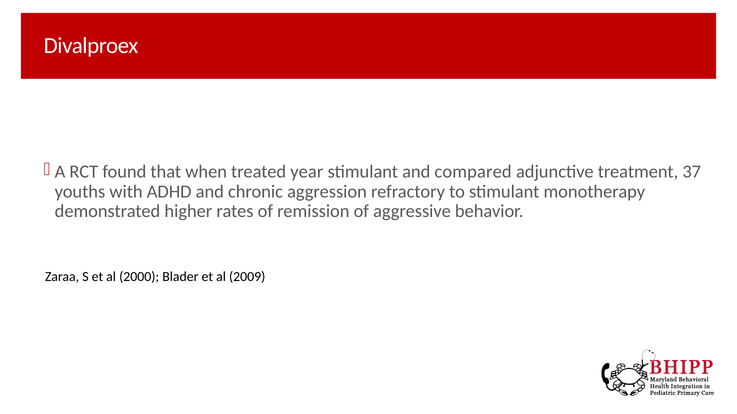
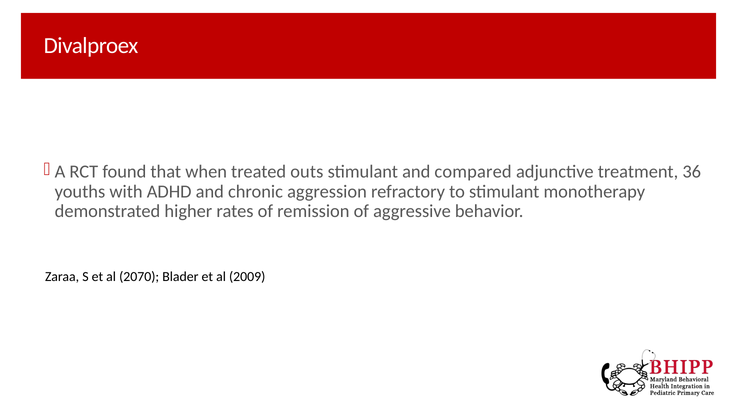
year: year -> outs (307, 172)
37: 37 -> 36 (692, 172)
2000: 2000 -> 2070 (139, 277)
